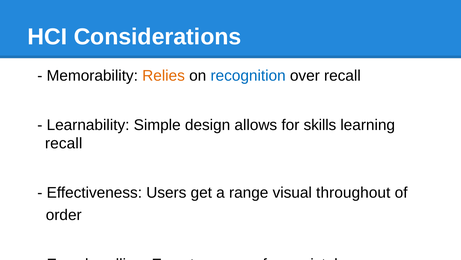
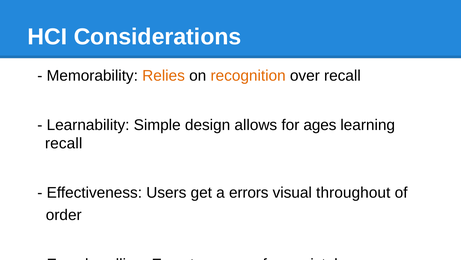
recognition colour: blue -> orange (248, 75)
skills: skills -> ages (320, 125)
range: range -> errors (249, 192)
